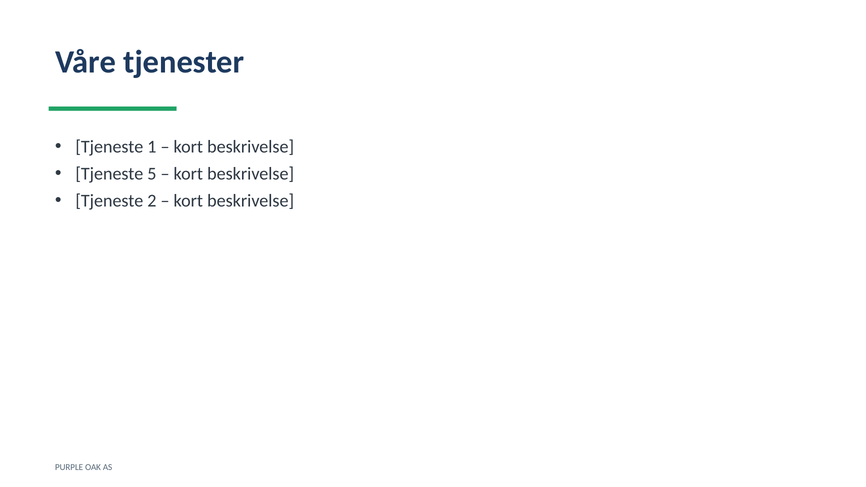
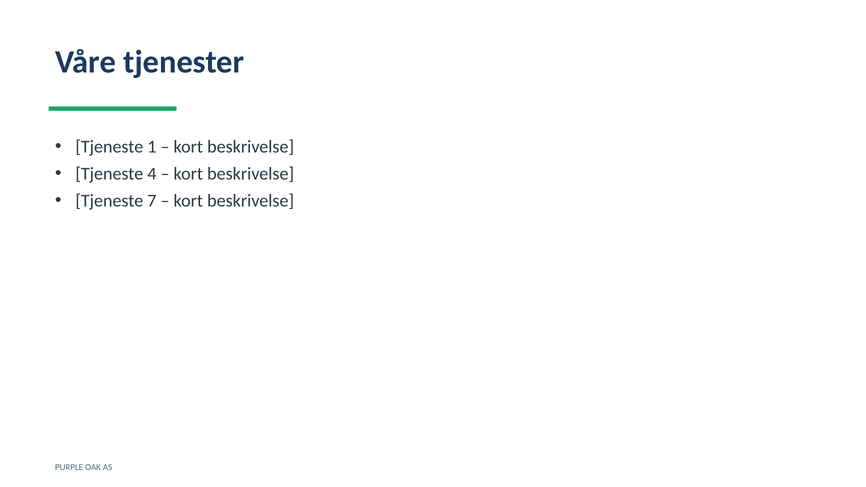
5: 5 -> 4 (152, 174)
2: 2 -> 7 (152, 201)
